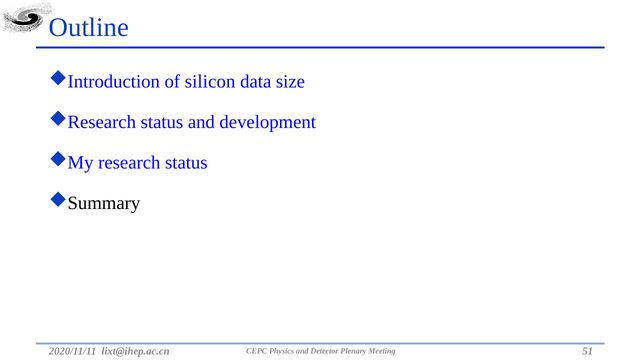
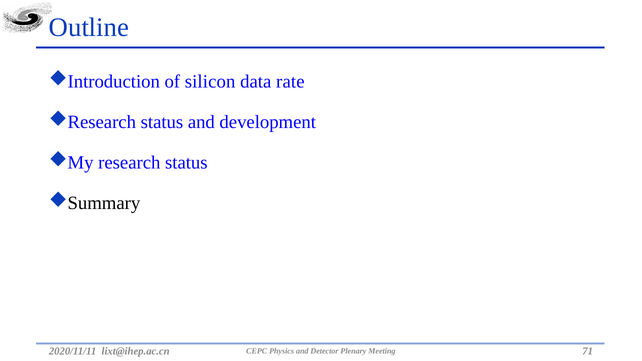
size: size -> rate (290, 82)
51: 51 -> 71 (588, 351)
